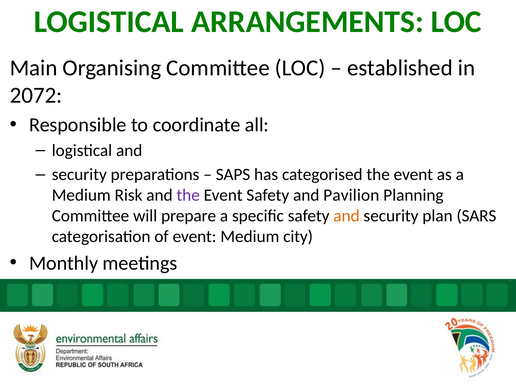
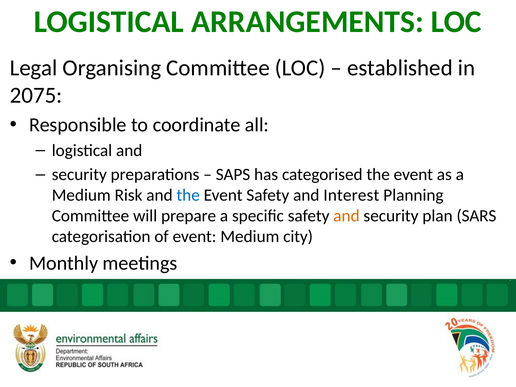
Main: Main -> Legal (34, 68)
2072: 2072 -> 2075 (36, 95)
the colour: purple -> blue (188, 195)
Pavilion: Pavilion -> Interest (351, 195)
